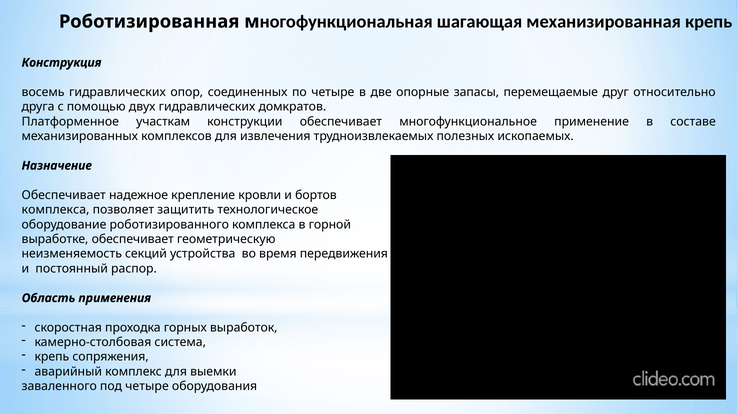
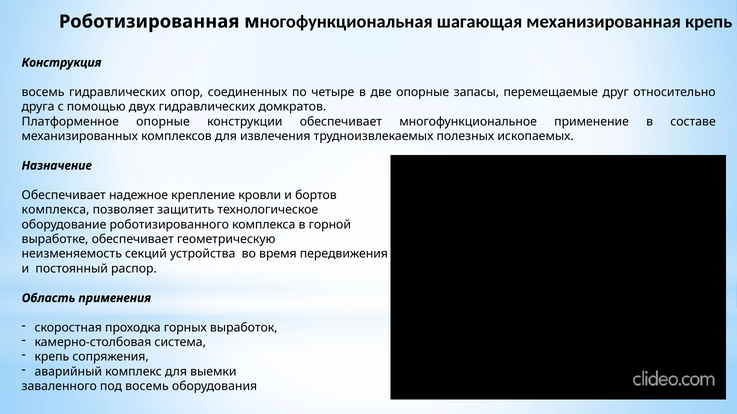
Платформенное участкам: участкам -> опорные (163, 122)
под четыре: четыре -> восемь (147, 387)
